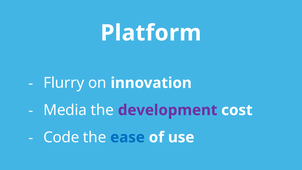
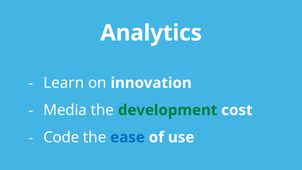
Platform: Platform -> Analytics (151, 33)
Flurry: Flurry -> Learn (64, 83)
development colour: purple -> green (168, 110)
